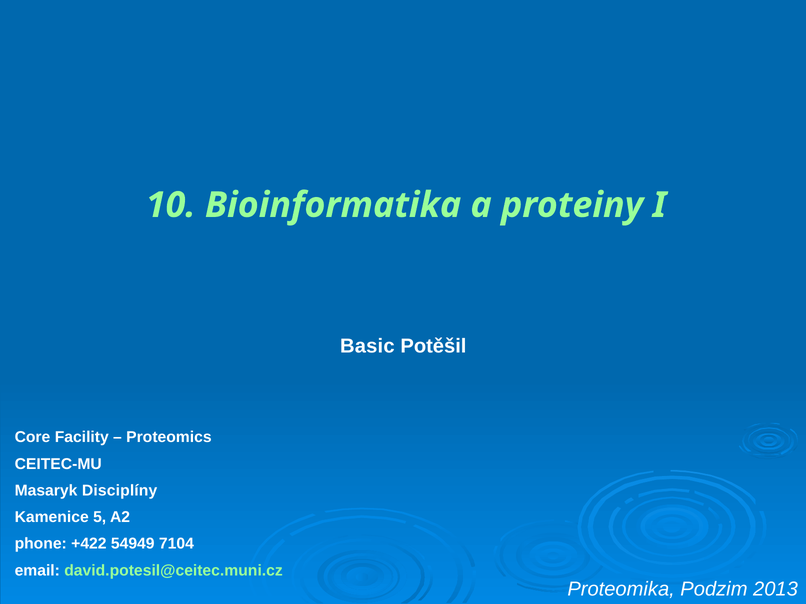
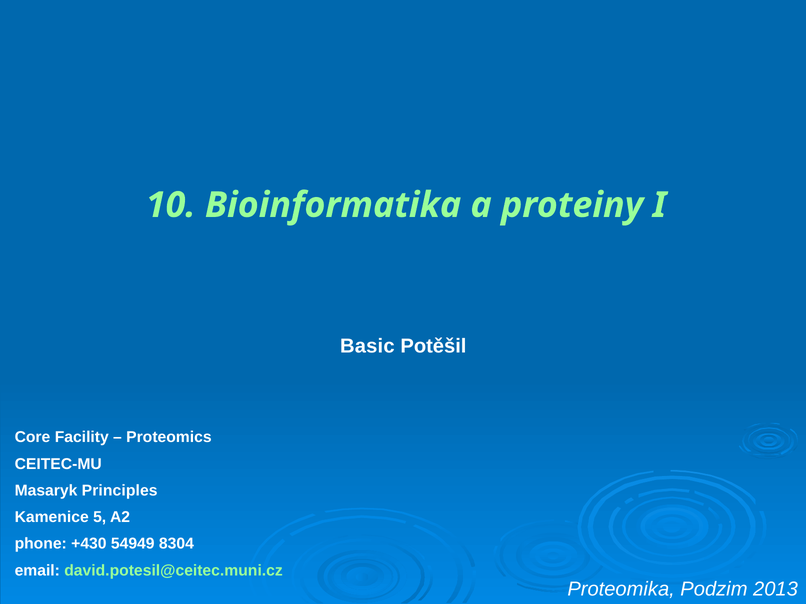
Disciplíny: Disciplíny -> Principles (120, 491)
+422: +422 -> +430 (89, 544)
7104: 7104 -> 8304 (176, 544)
